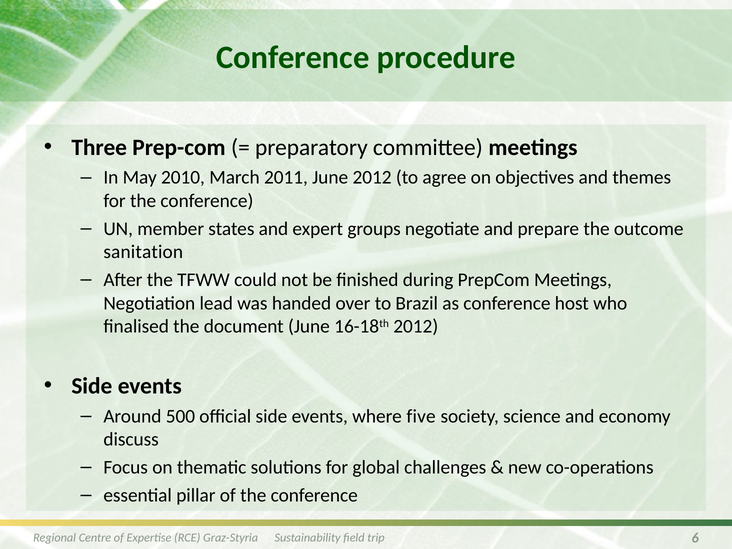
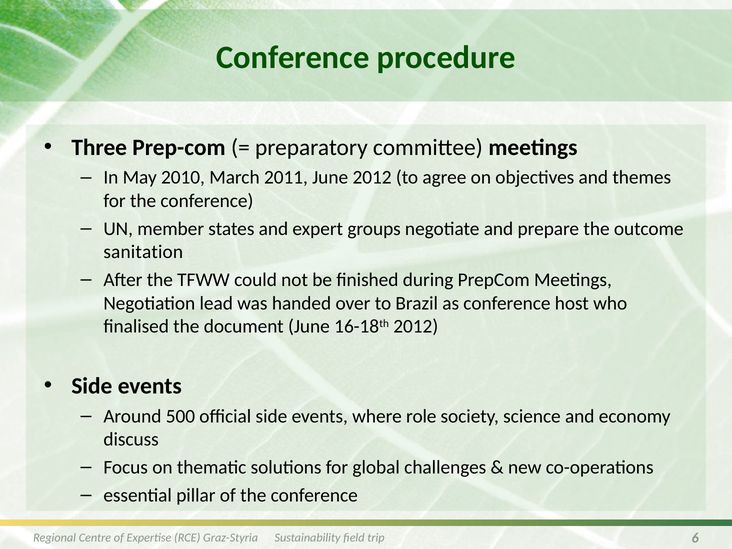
five: five -> role (421, 416)
